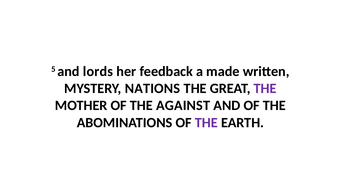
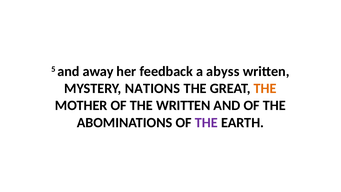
lords: lords -> away (98, 71)
made: made -> abyss (223, 71)
THE colour: purple -> orange (265, 88)
THE AGAINST: AGAINST -> WRITTEN (183, 105)
